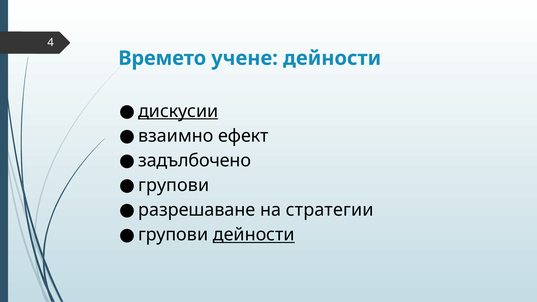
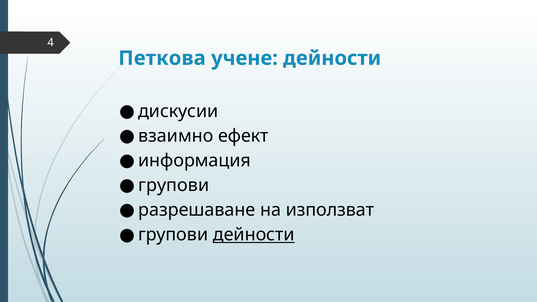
Времето: Времето -> Петкова (162, 58)
дискусии underline: present -> none (178, 111)
задълбочено: задълбочено -> информация (195, 161)
стратегии: стратегии -> използват (330, 210)
